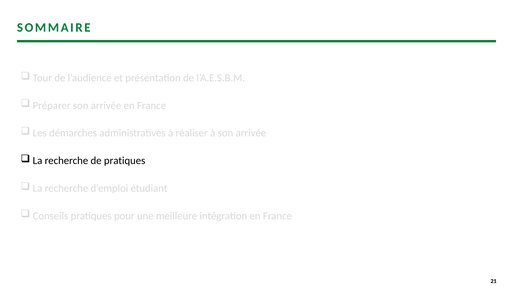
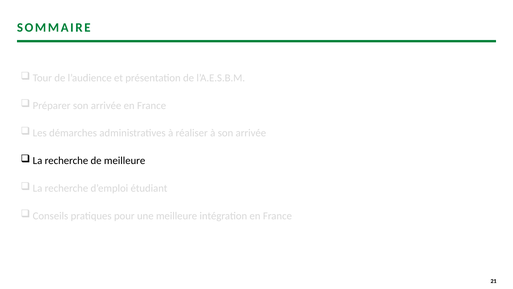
de pratiques: pratiques -> meilleure (125, 160)
